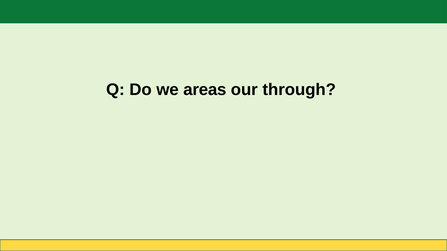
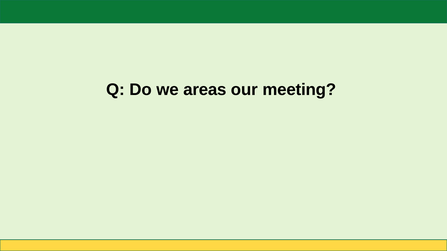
through: through -> meeting (299, 90)
